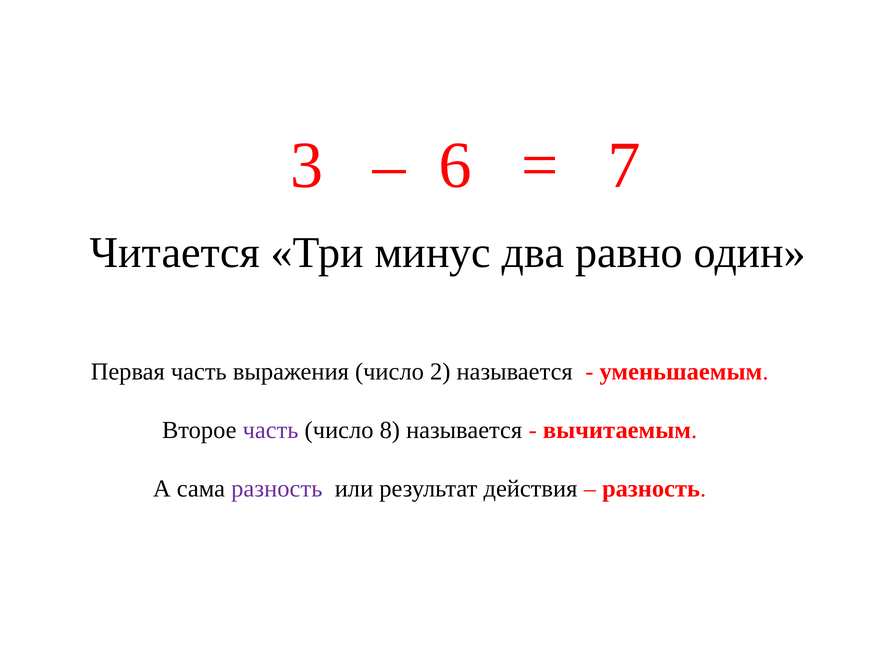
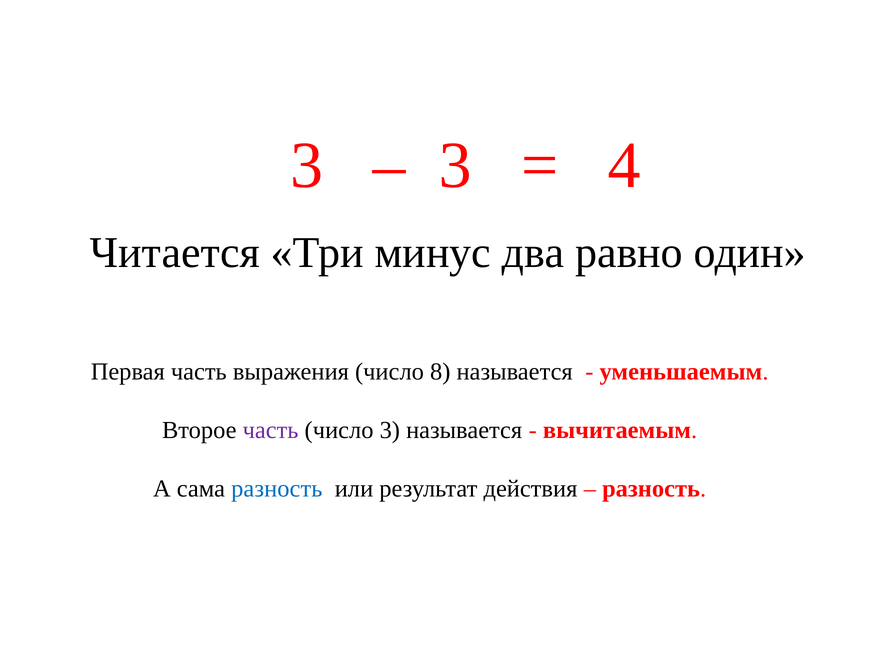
6: 6 -> 3 (455, 165)
7: 7 -> 4 (624, 165)
2: 2 -> 8 (440, 372)
число 8: 8 -> 3 (390, 430)
разность colour: purple -> blue (277, 489)
